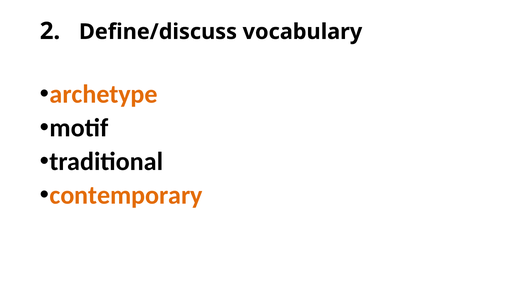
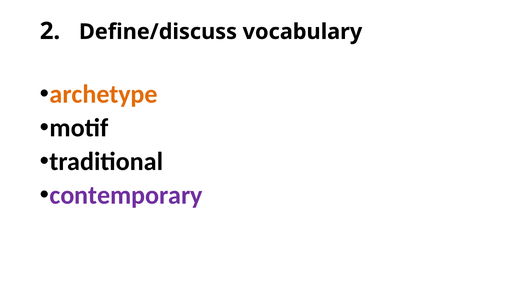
contemporary colour: orange -> purple (126, 195)
